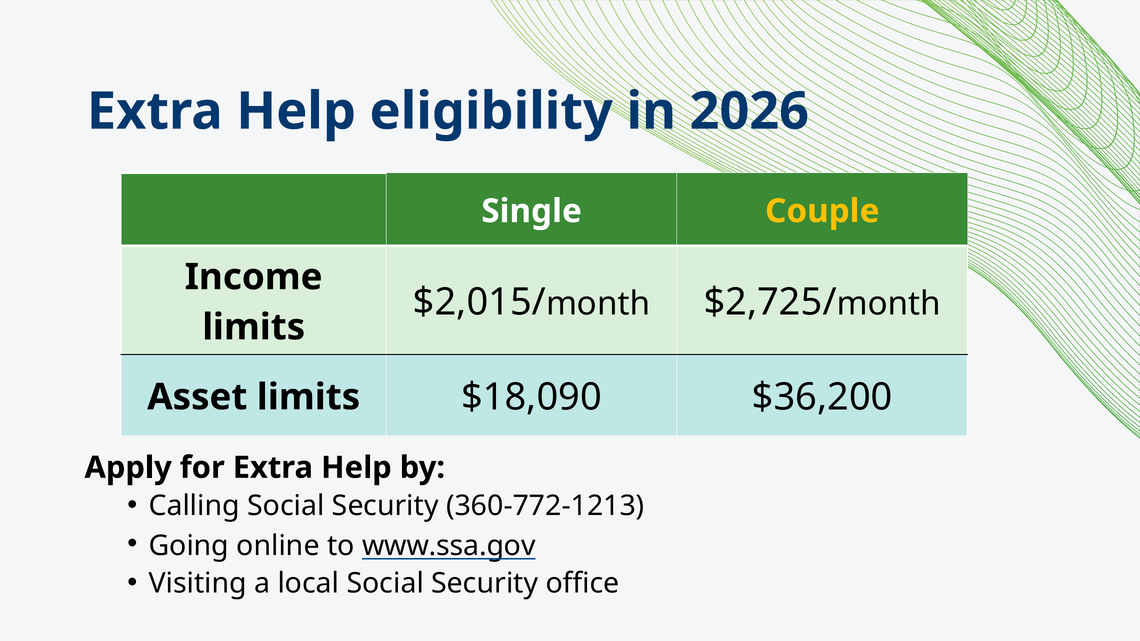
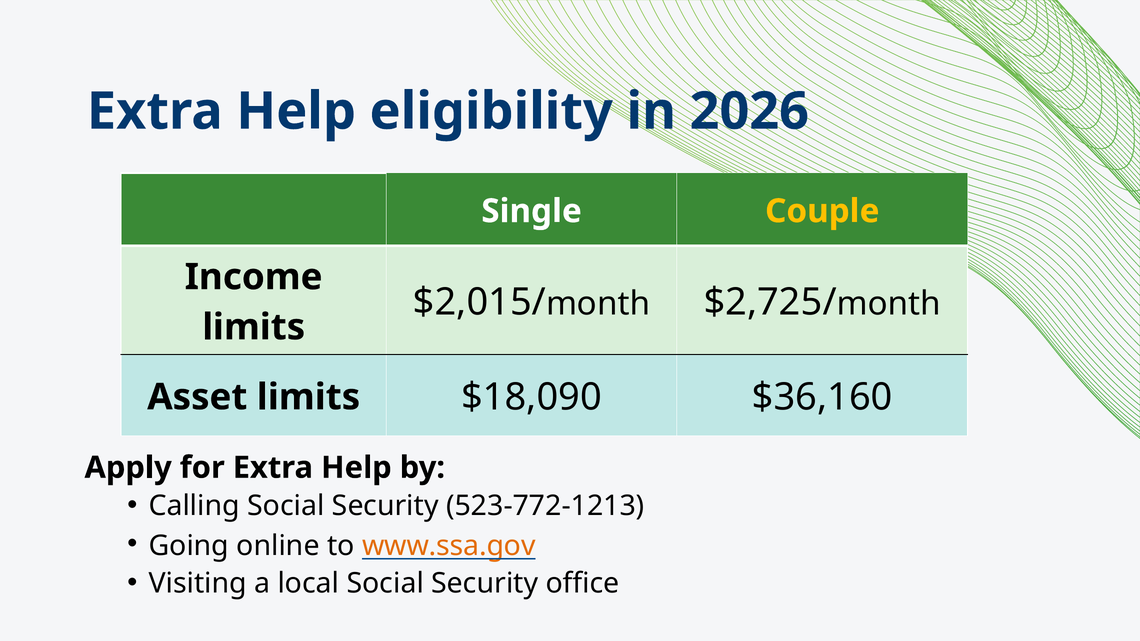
$36,200: $36,200 -> $36,160 (822, 397)
360-772-1213: 360-772-1213 -> 523-772-1213 (545, 506)
www.ssa.gov colour: black -> orange (449, 546)
